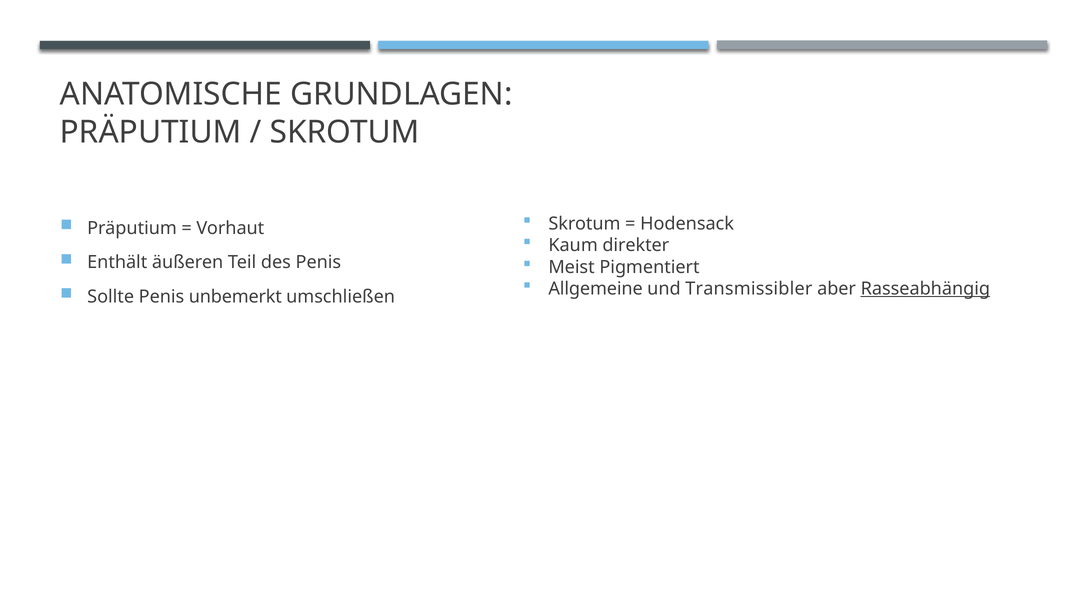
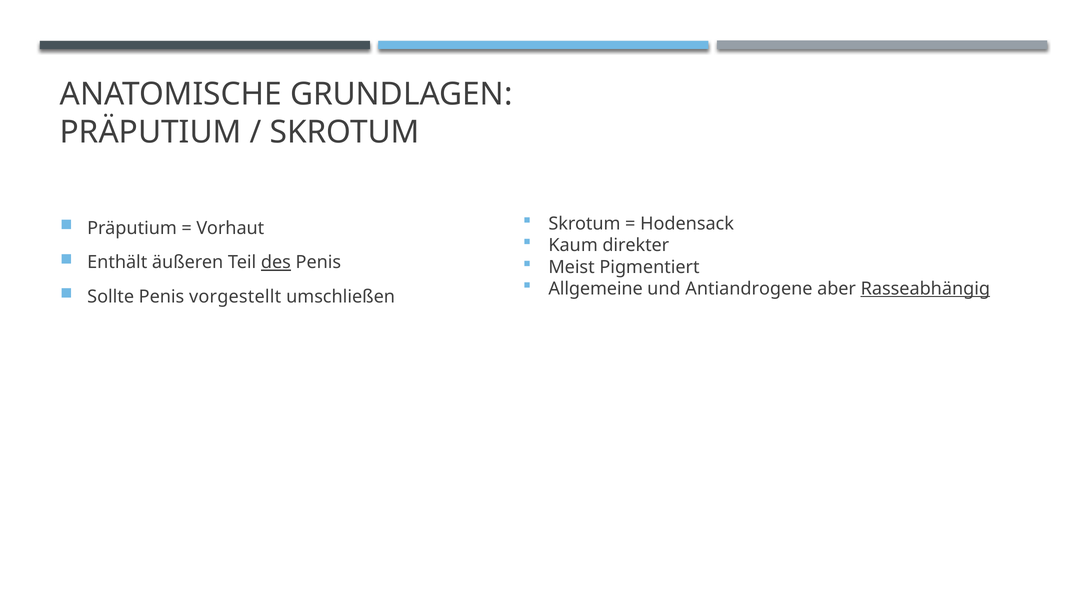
des underline: none -> present (276, 262)
Transmissibler: Transmissibler -> Antiandrogene (749, 289)
unbemerkt: unbemerkt -> vorgestellt (235, 296)
